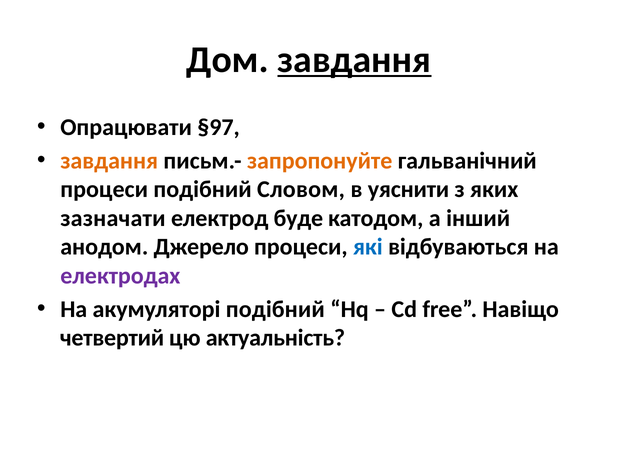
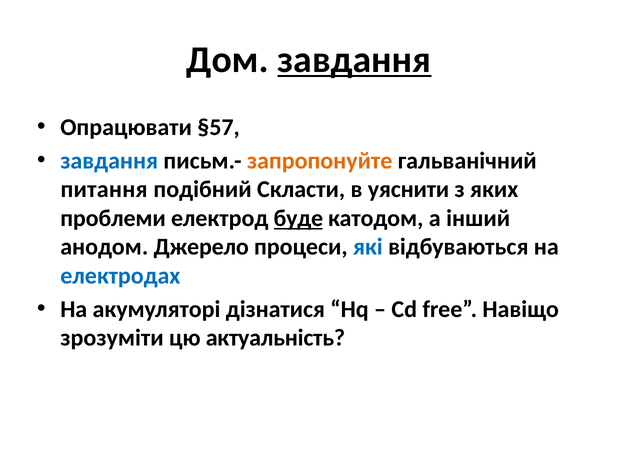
§97: §97 -> §57 (219, 127)
завдання colour: orange -> blue (109, 161)
процеси: процеси -> питання (104, 190)
Словом: Словом -> Скласти (301, 190)
зазначати: зазначати -> проблеми (113, 218)
буде underline: none -> present (298, 218)
електродах colour: purple -> blue (120, 276)
акумуляторі подібний: подібний -> дізнатися (275, 310)
четвертий: четвертий -> зрозуміти (112, 338)
